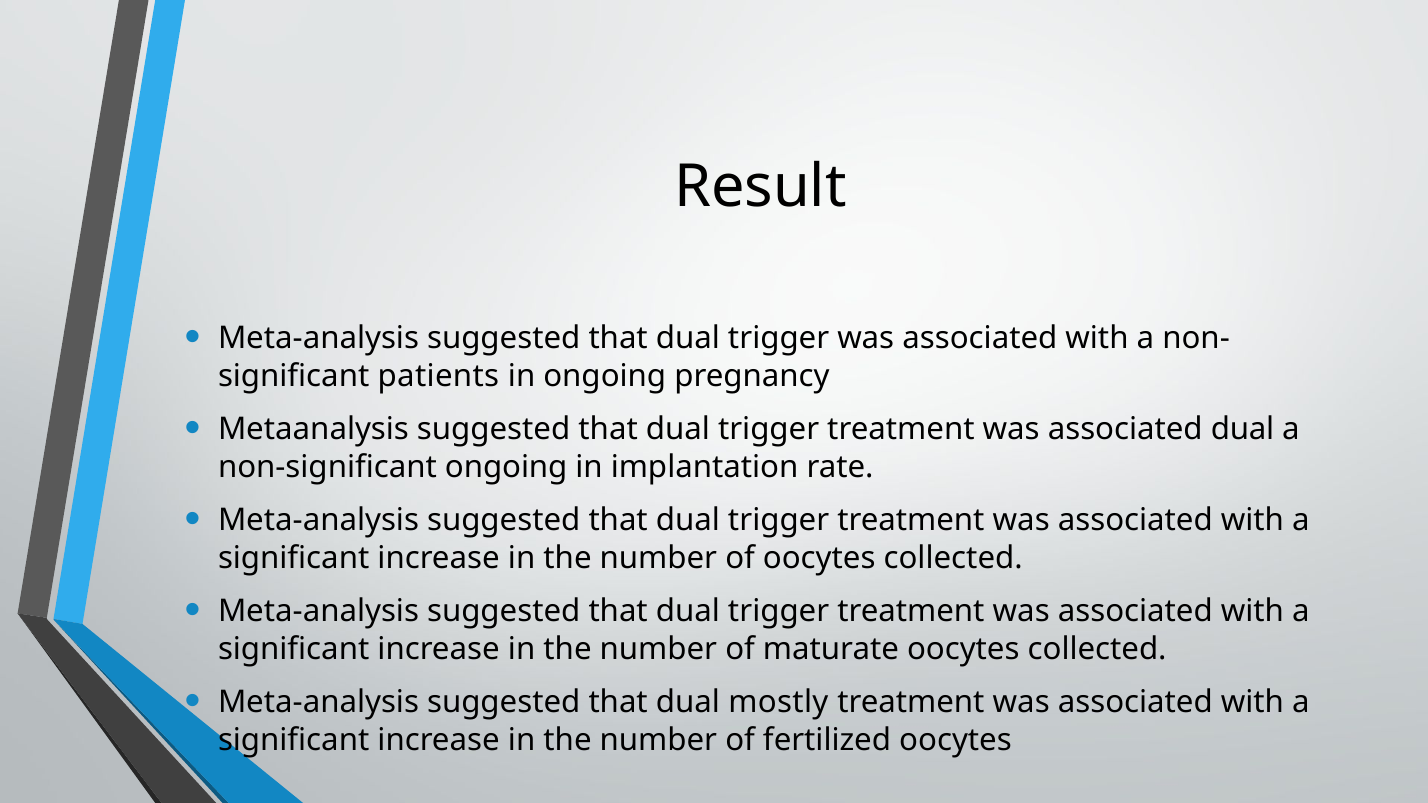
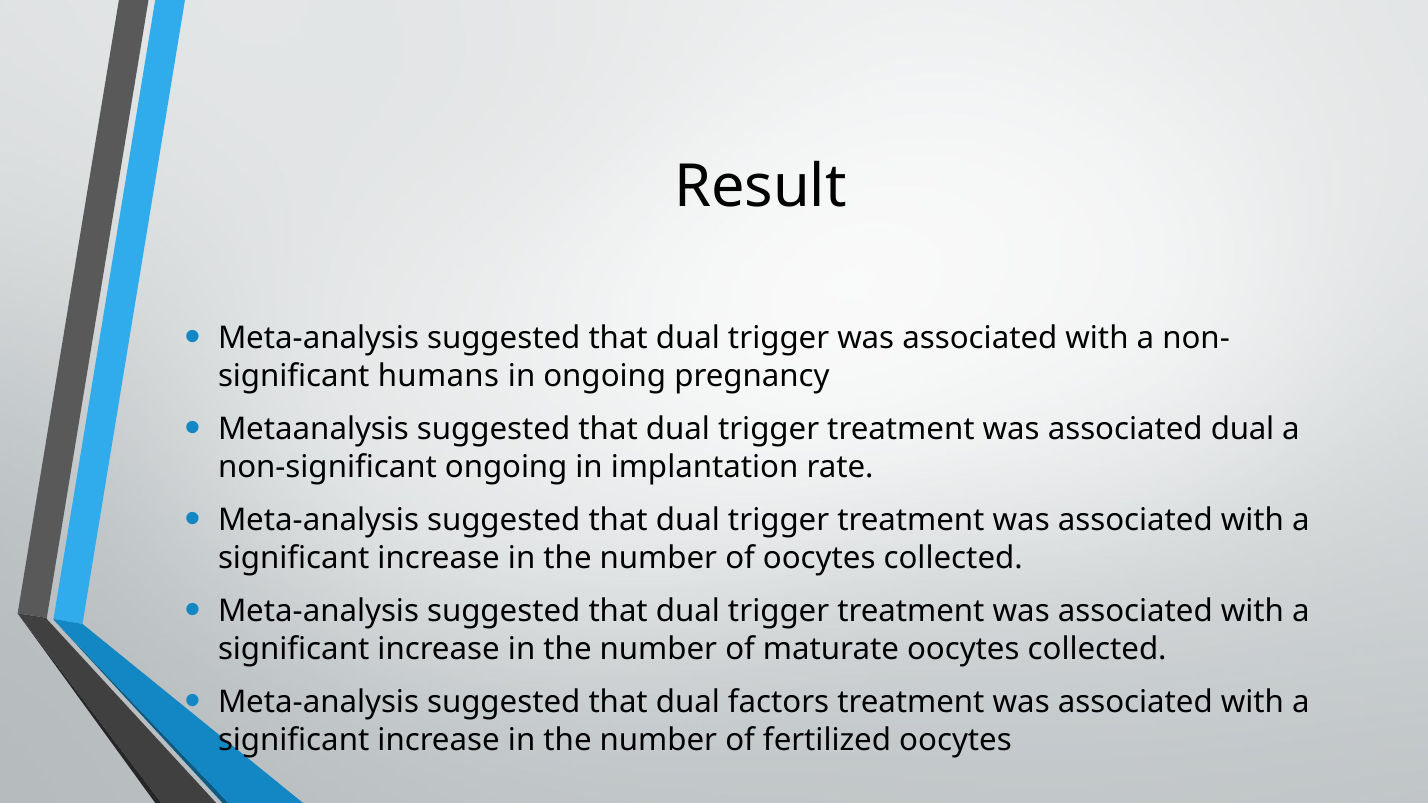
patients: patients -> humans (438, 376)
mostly: mostly -> factors (779, 703)
